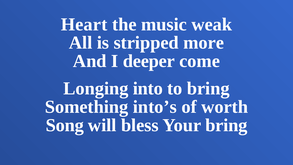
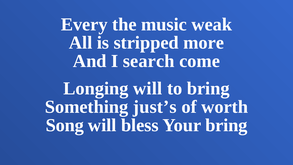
Heart: Heart -> Every (84, 24)
deeper: deeper -> search (149, 61)
Longing into: into -> will (148, 88)
into’s: into’s -> just’s (155, 107)
